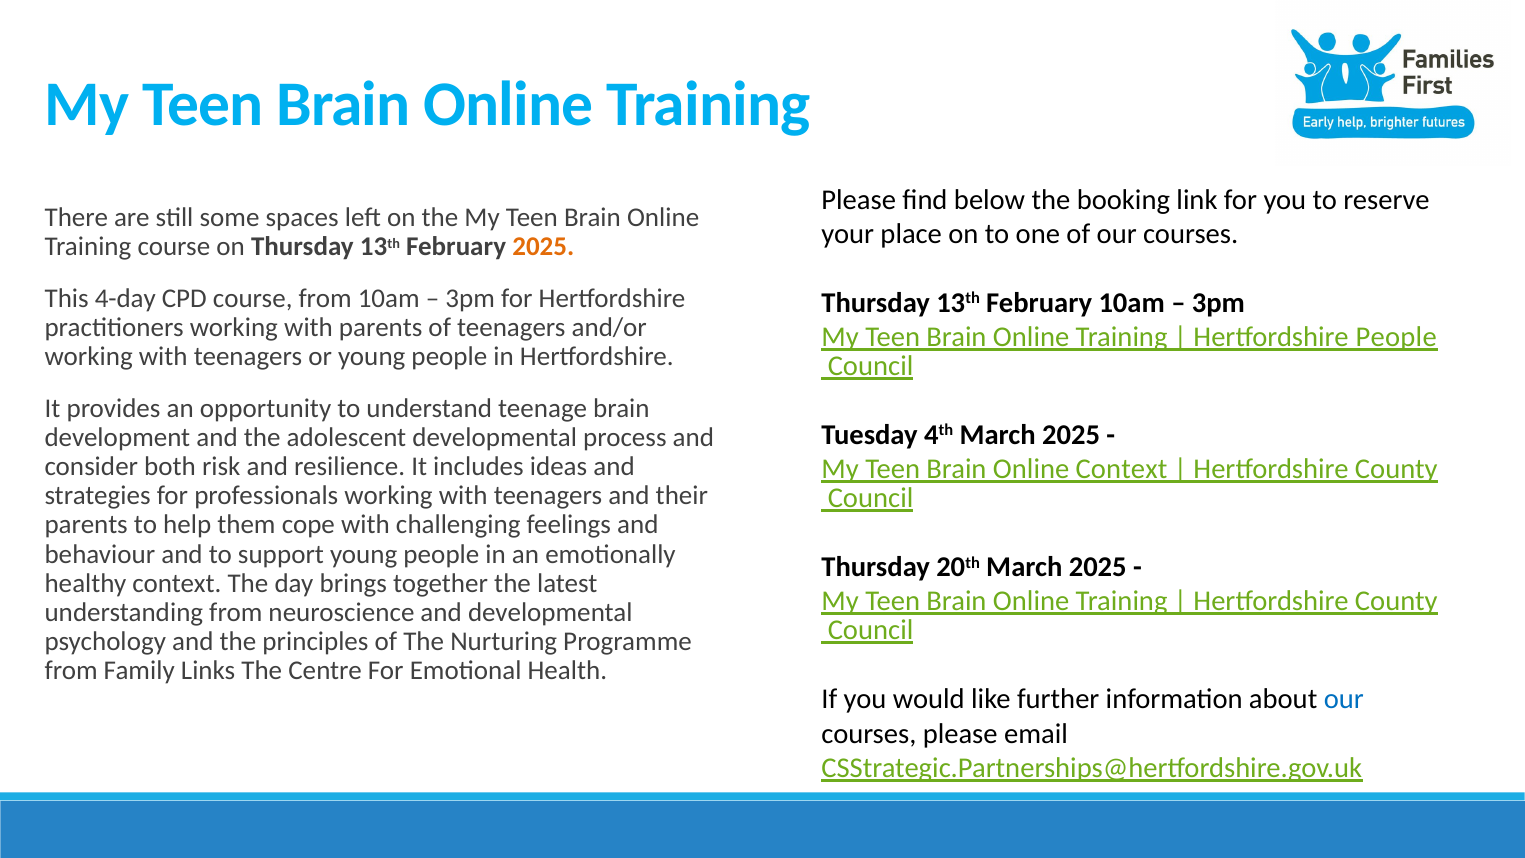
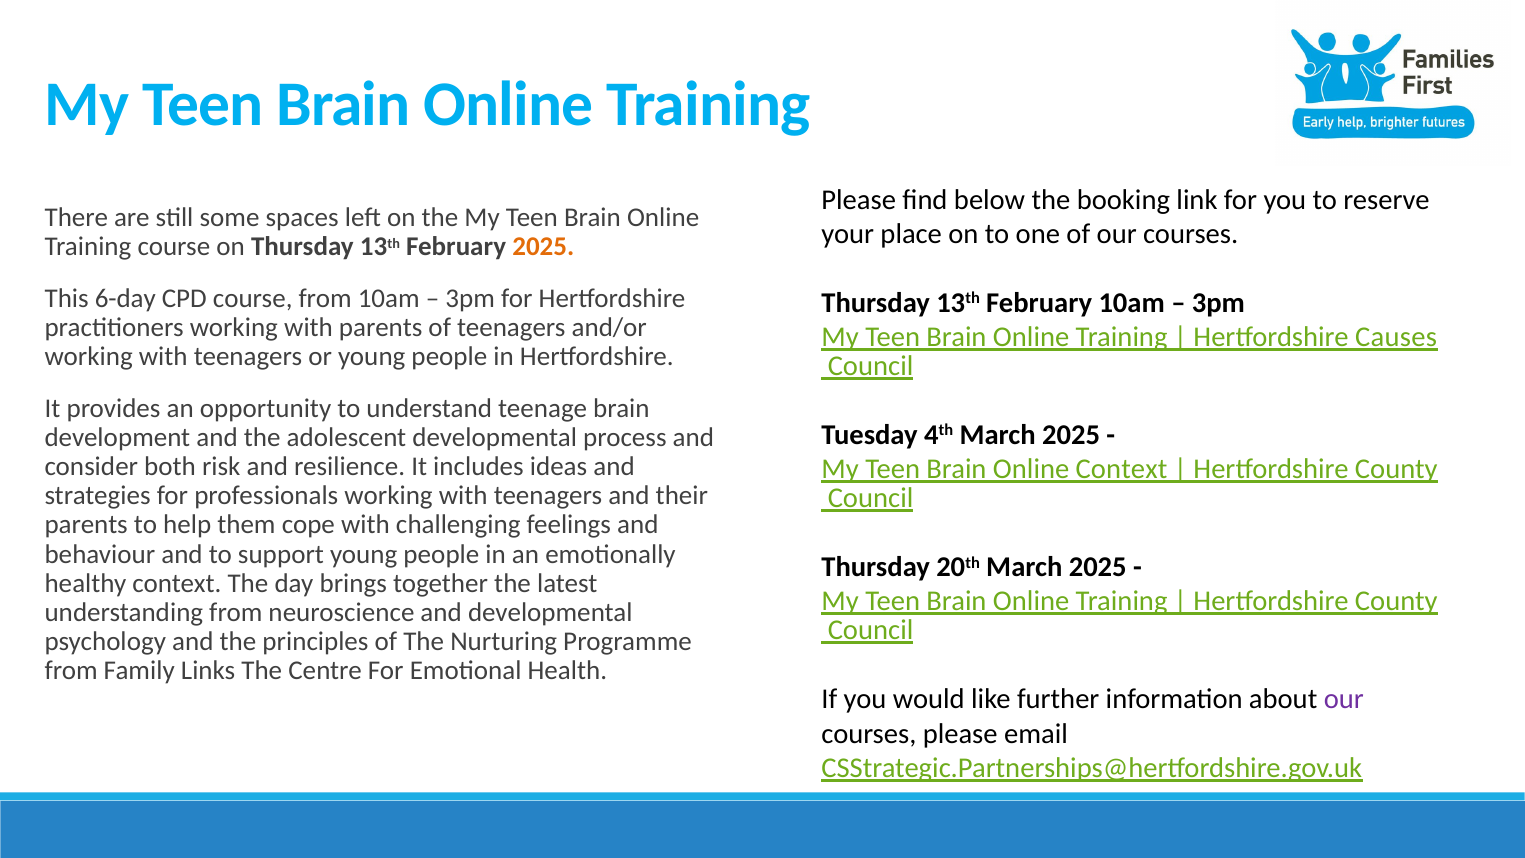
4-day: 4-day -> 6-day (125, 298)
Hertfordshire People: People -> Causes (1396, 337)
our colour: blue -> purple (1344, 699)
